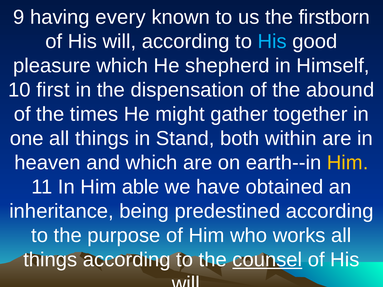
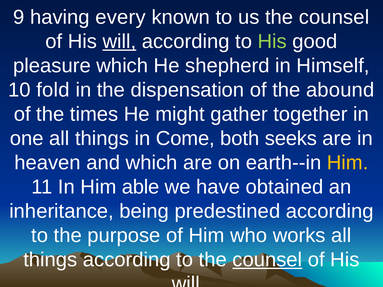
us the firstborn: firstborn -> counsel (334, 17)
will underline: none -> present (119, 41)
His colour: light blue -> light green (272, 41)
first: first -> fold (53, 90)
Stand: Stand -> Come (185, 139)
within: within -> seeks (291, 139)
